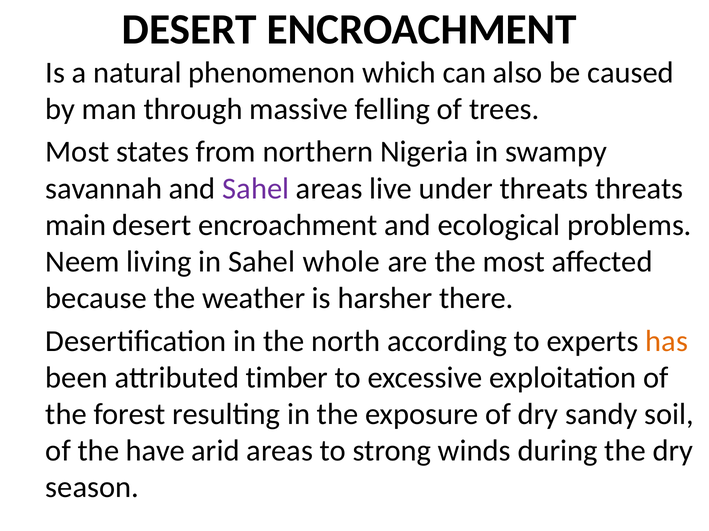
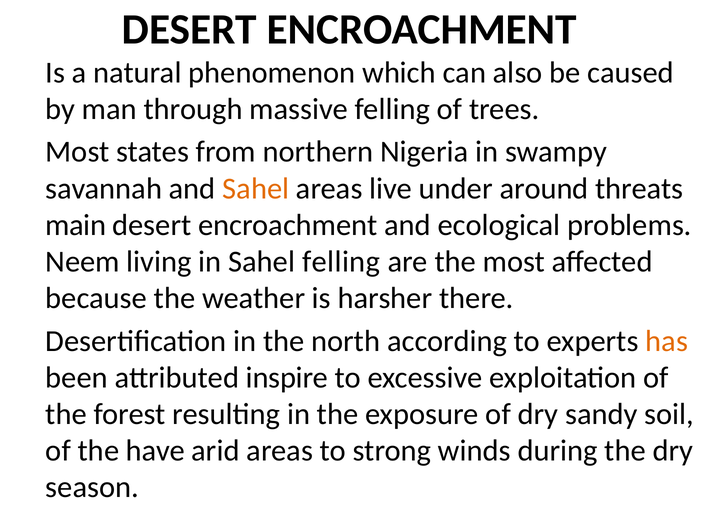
Sahel colour: purple -> orange (256, 189)
under threats: threats -> around (544, 189)
Sahel whole: whole -> felling (341, 262)
timber: timber -> inspire (287, 378)
